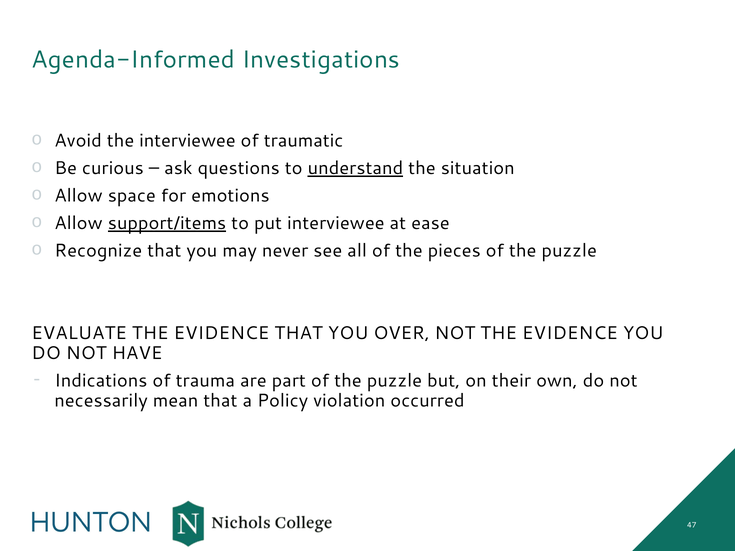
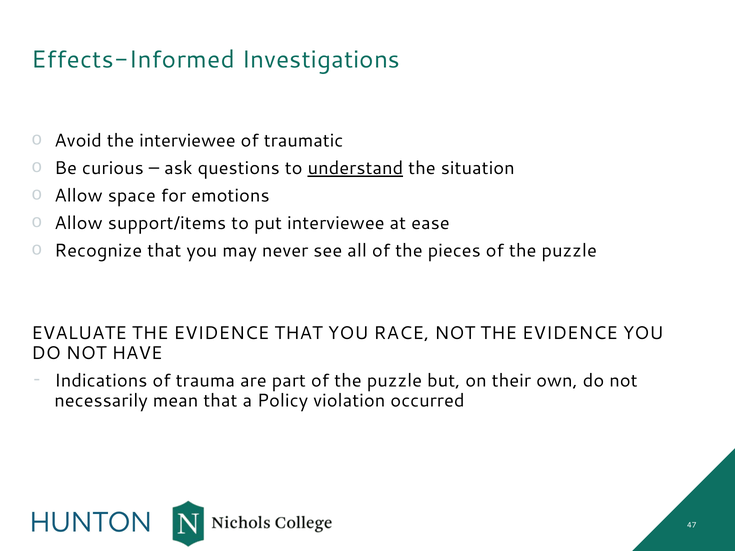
Agenda-Informed: Agenda-Informed -> Effects-Informed (133, 60)
support/items underline: present -> none (167, 223)
OVER: OVER -> RACE (401, 333)
